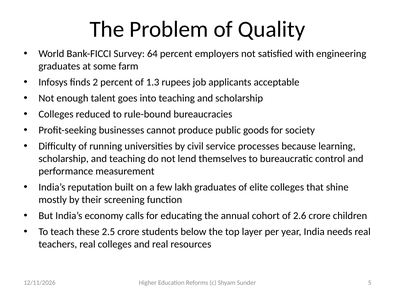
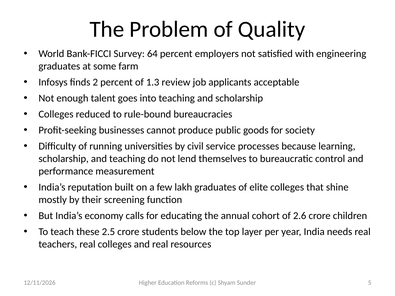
rupees: rupees -> review (176, 82)
